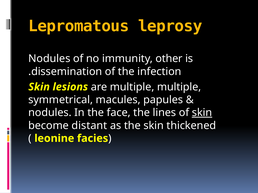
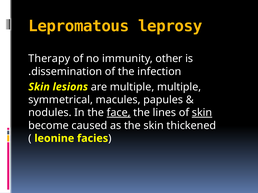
Nodules: Nodules -> Therapy (49, 59)
face underline: none -> present (119, 113)
distant: distant -> caused (89, 126)
